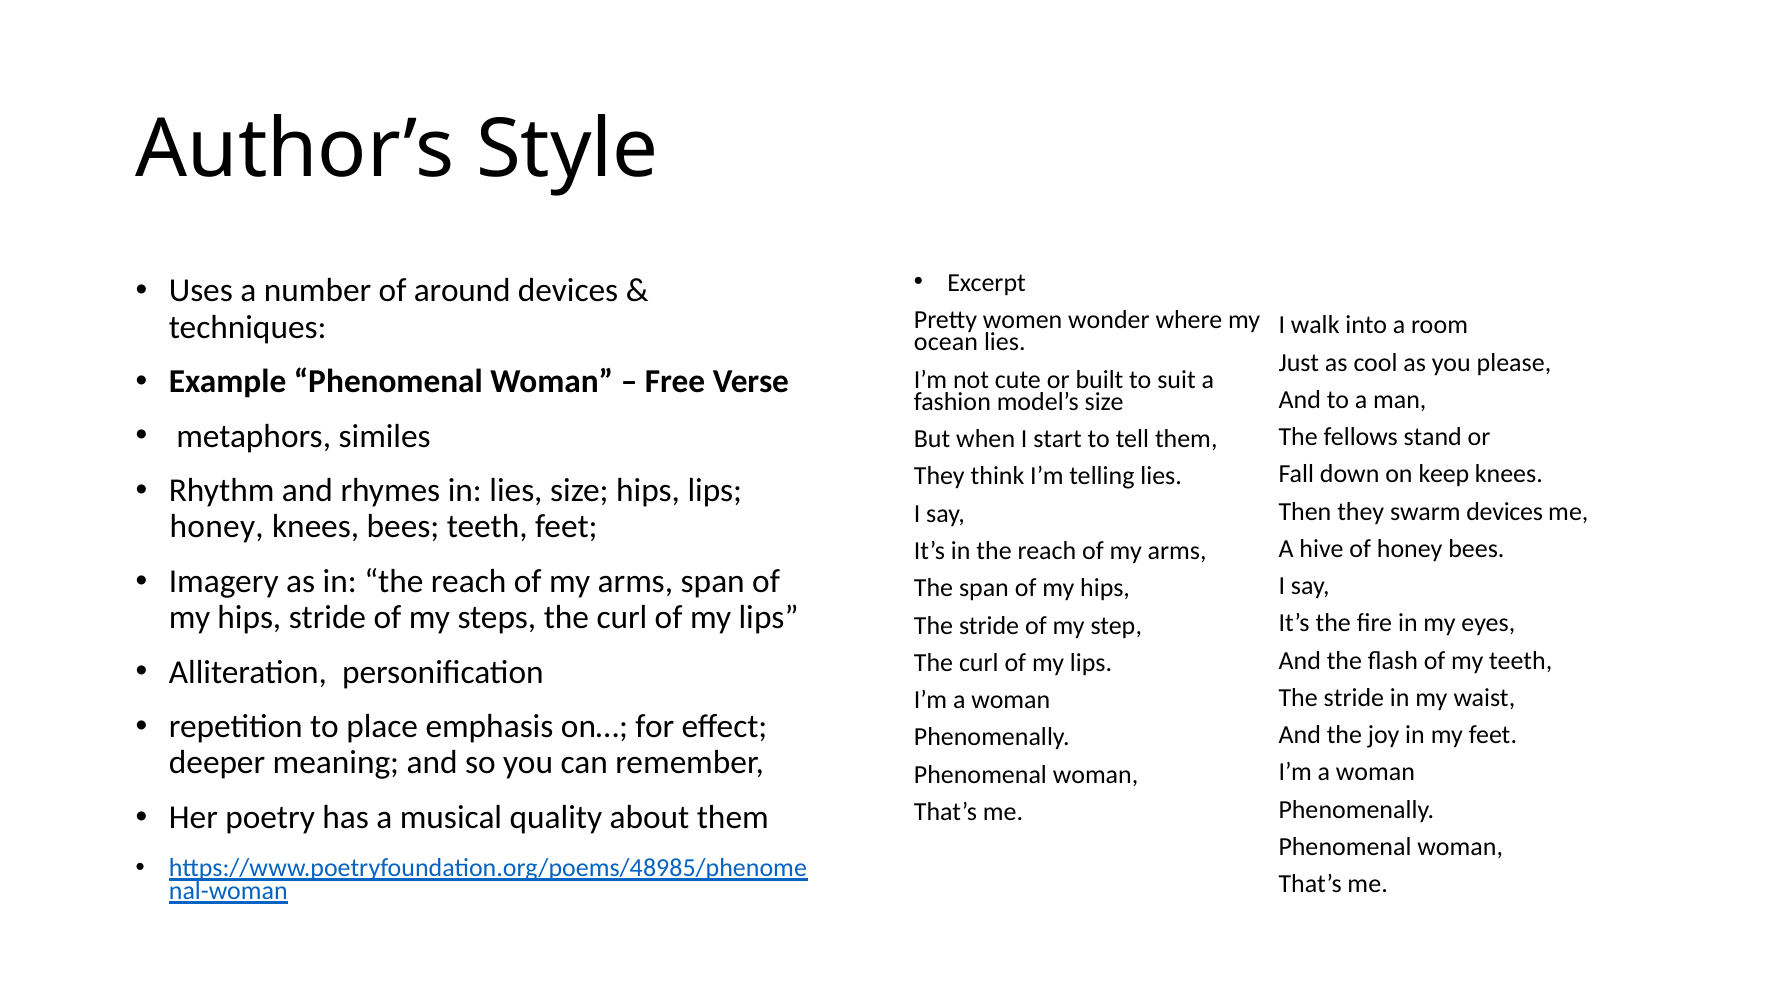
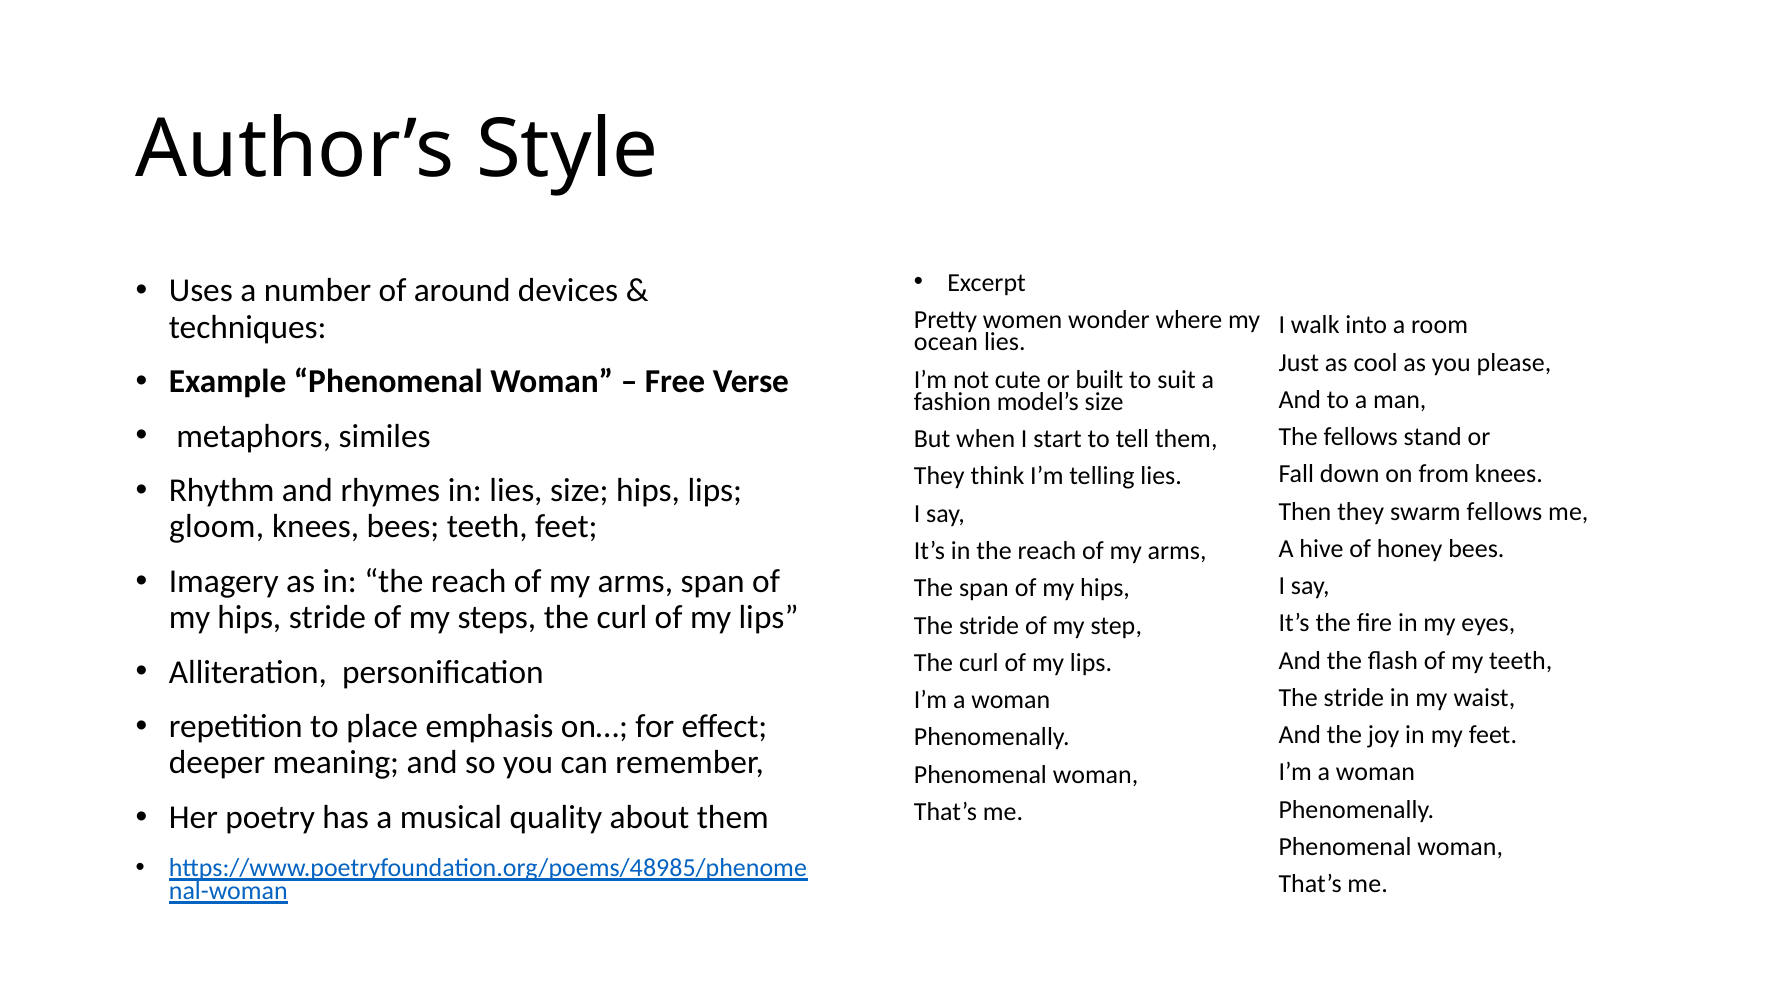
keep: keep -> from (1444, 474)
swarm devices: devices -> fellows (1504, 511)
honey: honey -> gloom (217, 527)
